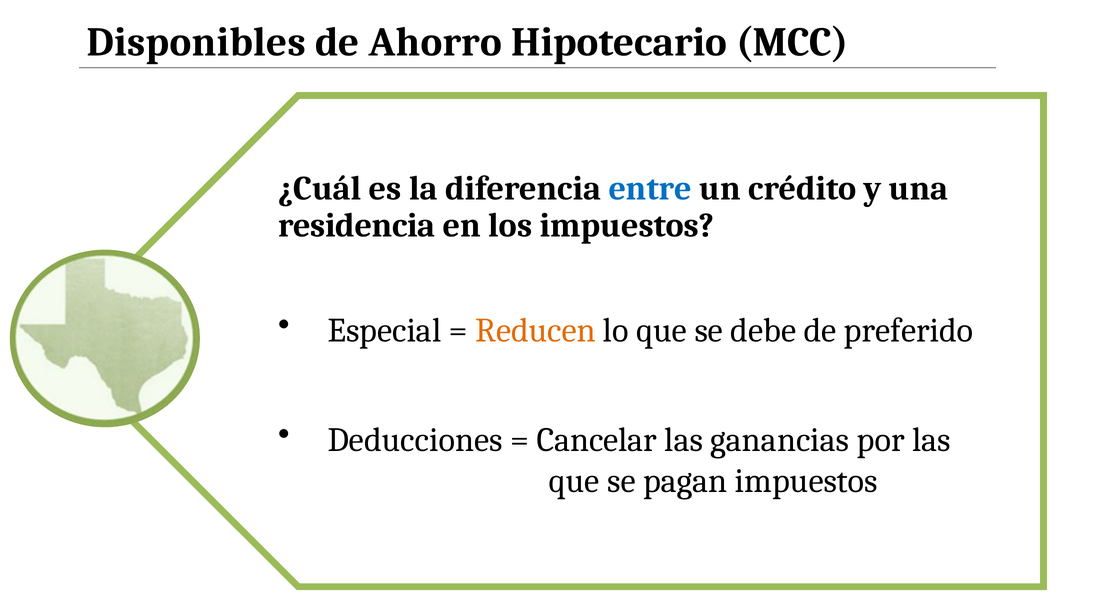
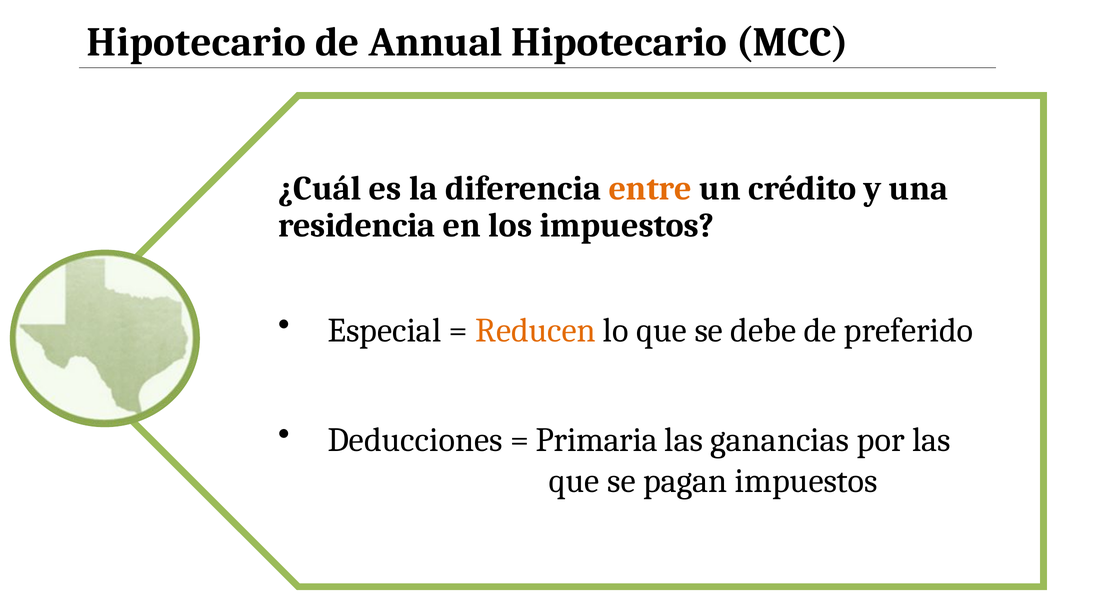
Disponibles: Disponibles -> Hipotecario (196, 42)
Ahorro: Ahorro -> Annual (436, 42)
entre colour: blue -> orange (650, 189)
Cancelar: Cancelar -> Primaria (597, 440)
